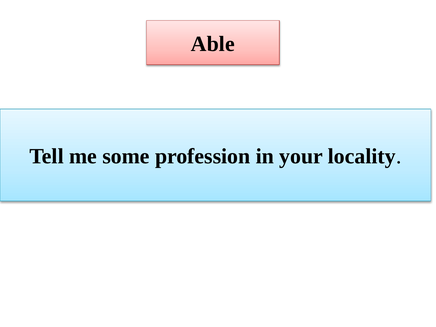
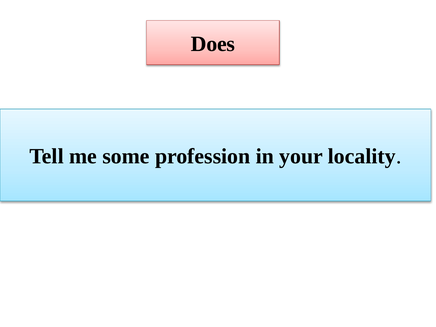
Able: Able -> Does (213, 44)
